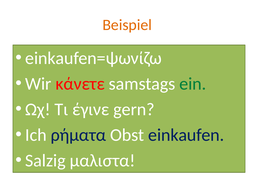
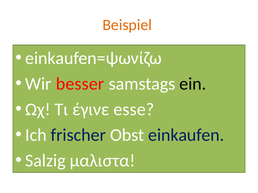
κάνετε: κάνετε -> besser (80, 84)
ein colour: green -> black (193, 84)
gern: gern -> esse (134, 110)
ρήματα: ρήματα -> frischer (78, 135)
